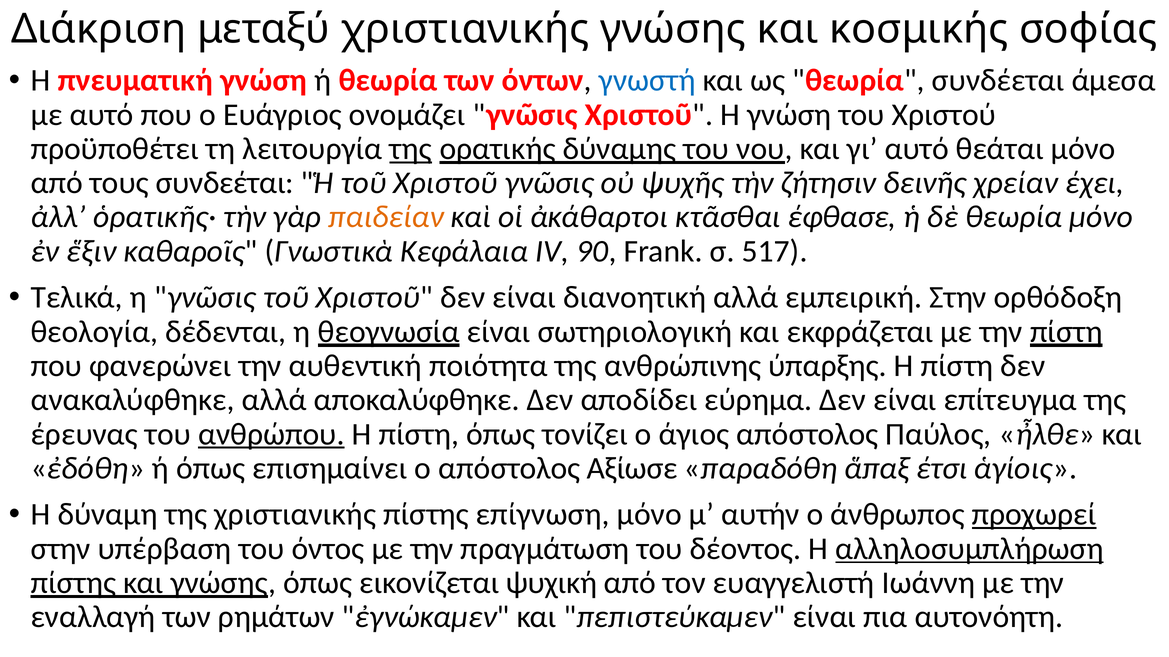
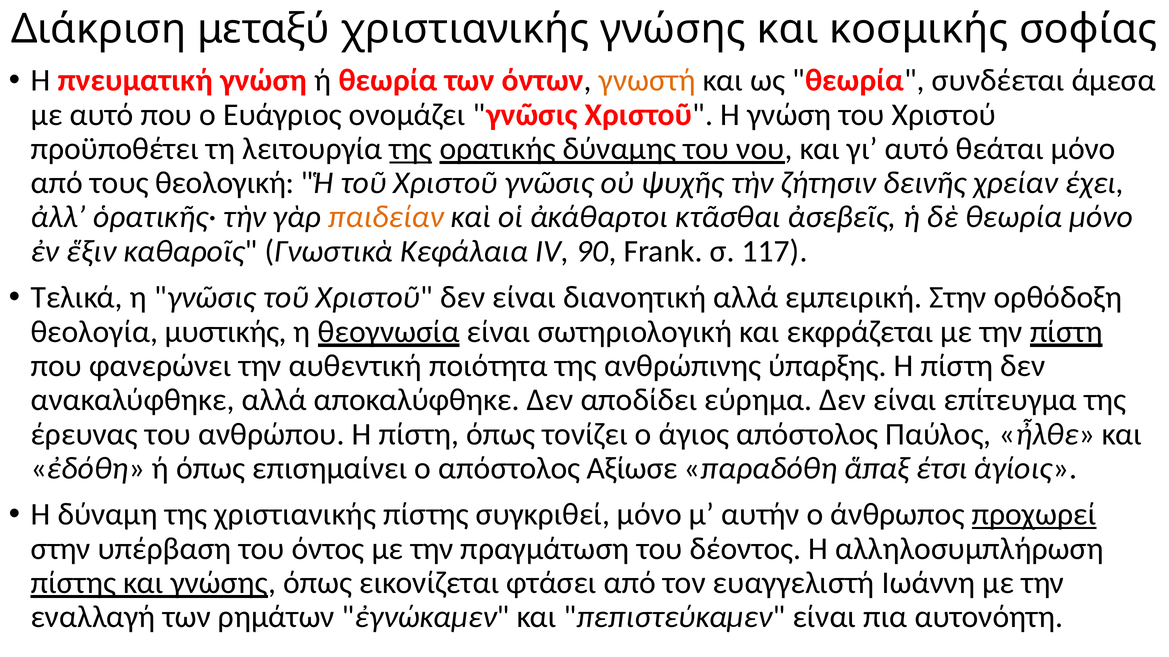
γνωστή colour: blue -> orange (647, 81)
συνδεέται: συνδεέται -> θεολογική (225, 183)
έφθασε: έφθασε -> ἀσεβεῖς (842, 217)
517: 517 -> 117 (775, 251)
δέδενται: δέδενται -> μυστικής (226, 332)
ανθρώπου underline: present -> none (271, 434)
επίγνωση: επίγνωση -> συγκριθεί (543, 515)
αλληλοσυμπλήρωση underline: present -> none (969, 549)
ψυχική: ψυχική -> φτάσει (551, 583)
